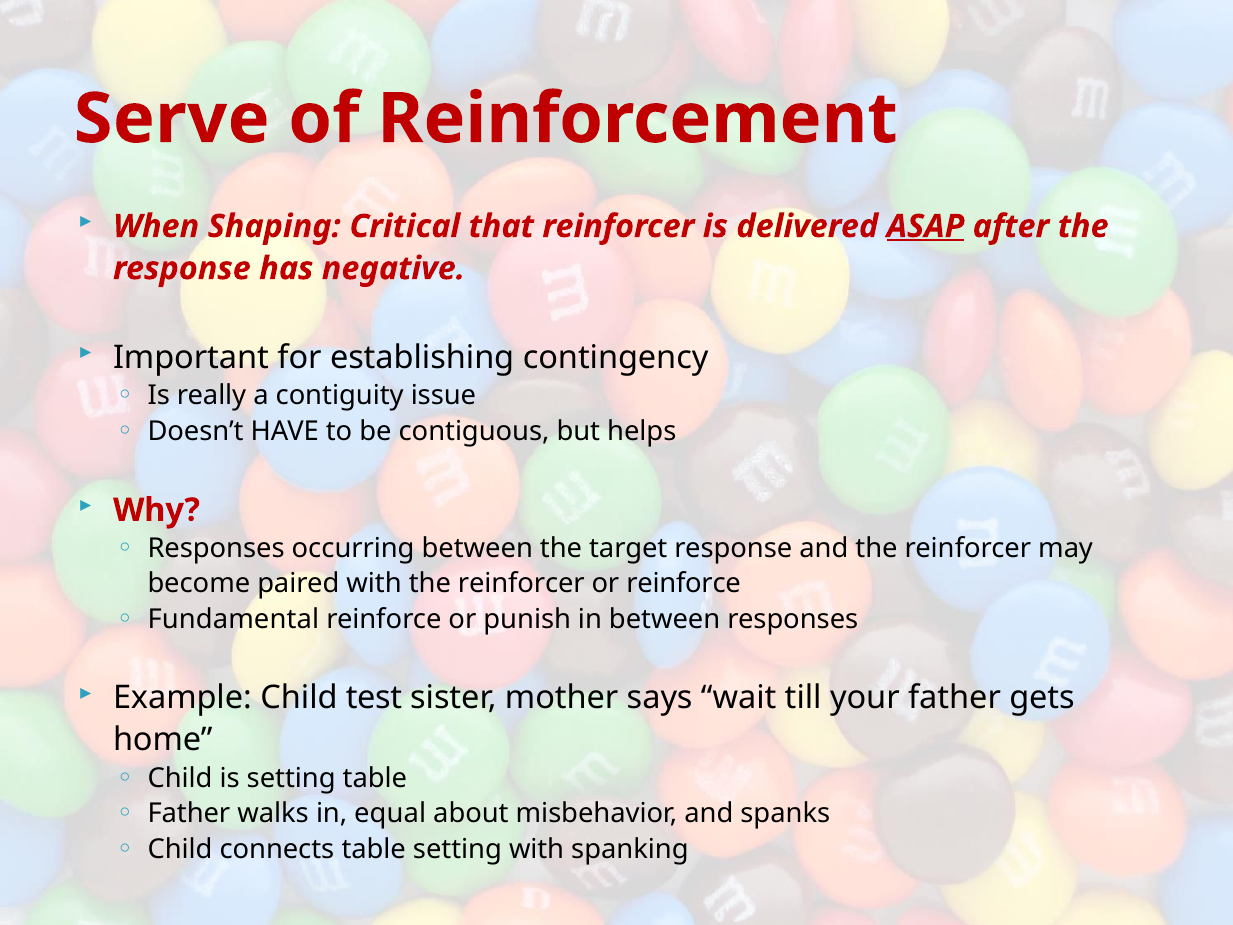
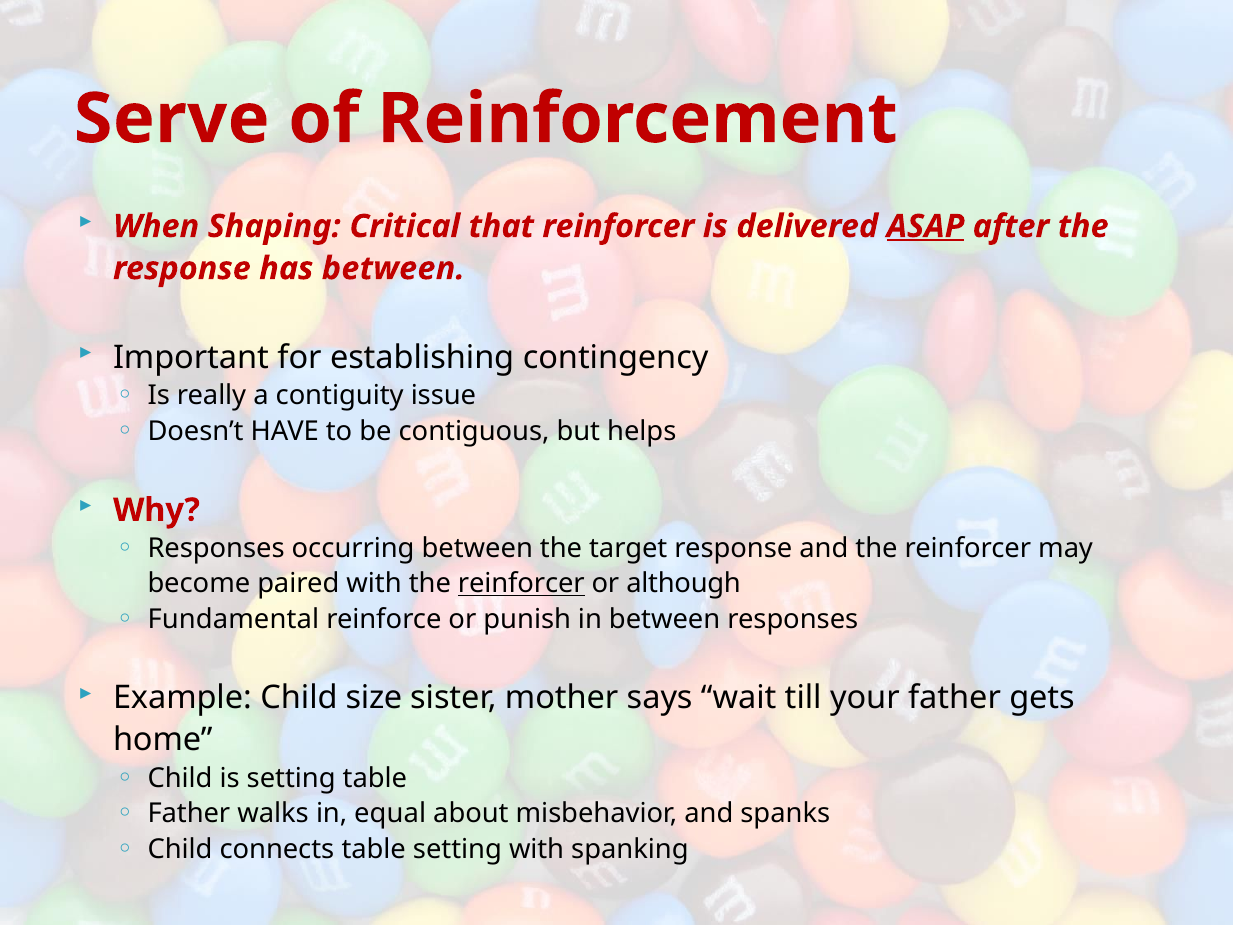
has negative: negative -> between (393, 268)
reinforcer underline: none -> present (521, 584)
or reinforce: reinforce -> although (684, 584)
test: test -> size (374, 698)
